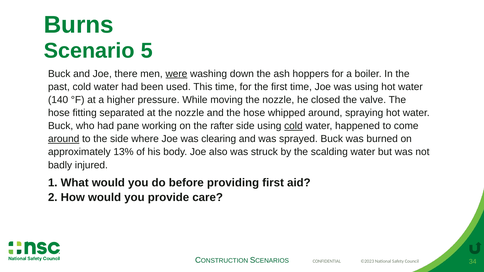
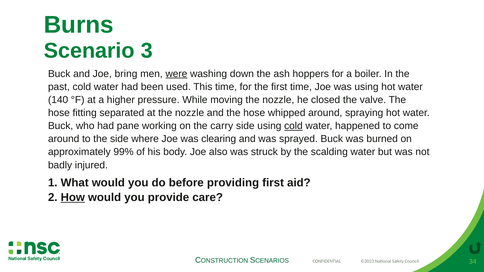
5: 5 -> 3 (147, 51)
there: there -> bring (126, 74)
rafter: rafter -> carry (222, 126)
around underline: present -> none (64, 139)
13%: 13% -> 99% (124, 152)
How underline: none -> present (73, 198)
